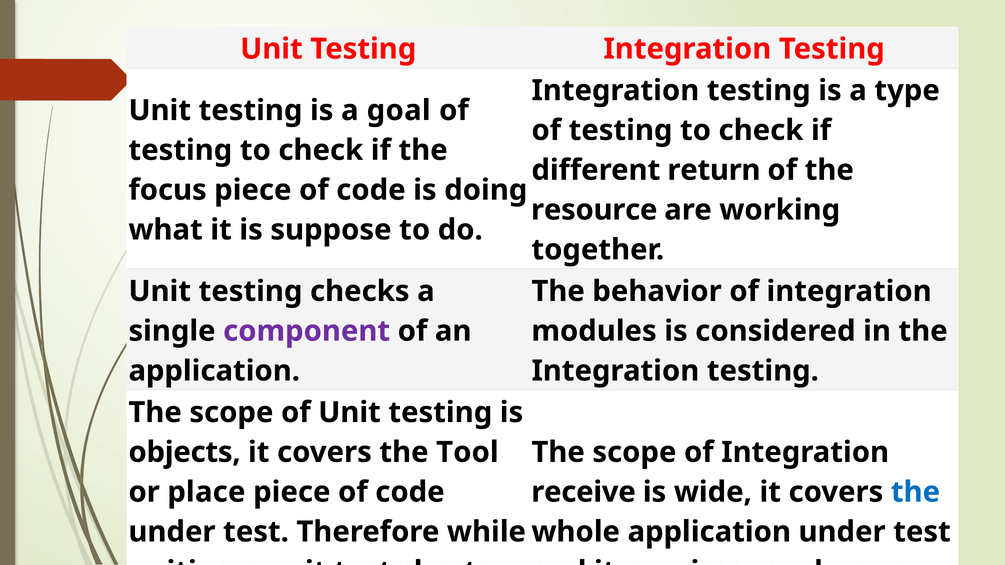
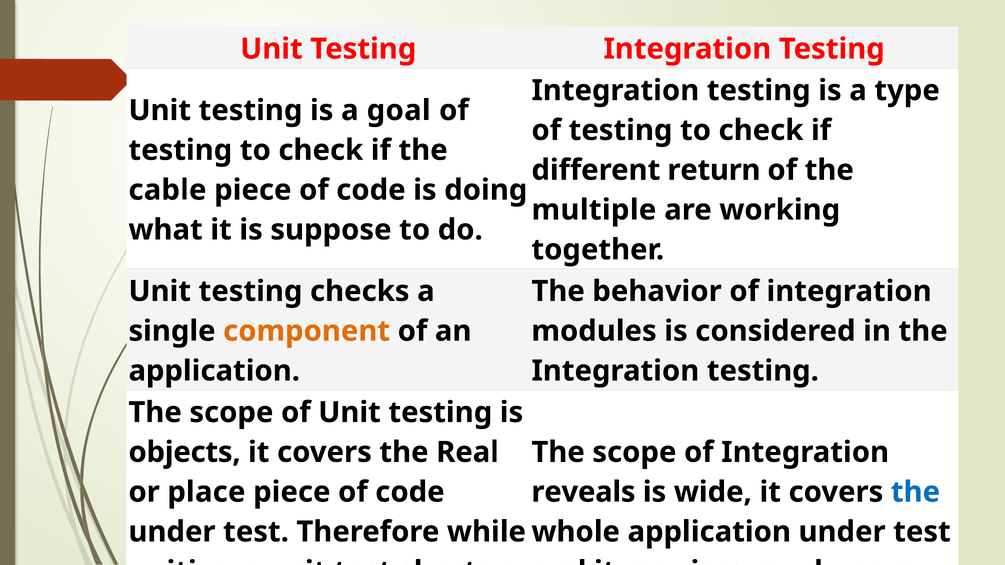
focus: focus -> cable (167, 190)
resource: resource -> multiple (594, 210)
component colour: purple -> orange (307, 331)
Tool: Tool -> Real (468, 452)
receive: receive -> reveals (583, 492)
